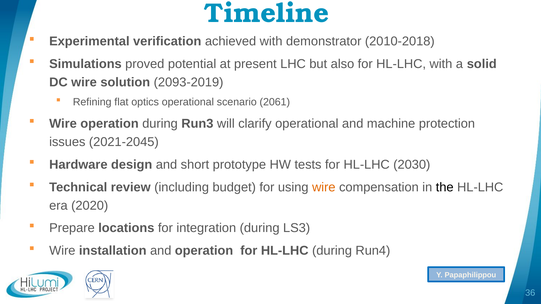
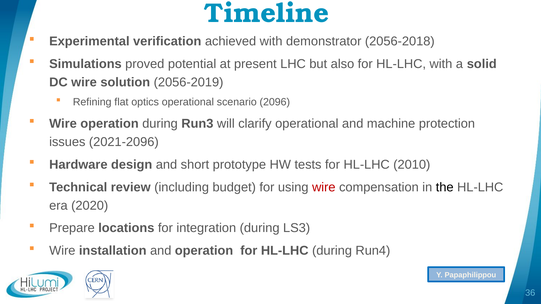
2010-2018: 2010-2018 -> 2056-2018 (400, 41)
2093-2019: 2093-2019 -> 2056-2019 (189, 82)
2061: 2061 -> 2096 (275, 102)
2021-2045: 2021-2045 -> 2021-2096 (124, 142)
2030: 2030 -> 2010 (412, 165)
wire colour: orange -> red (324, 187)
